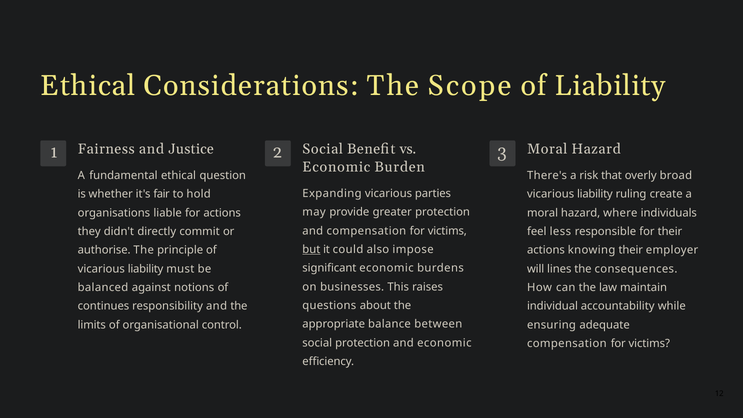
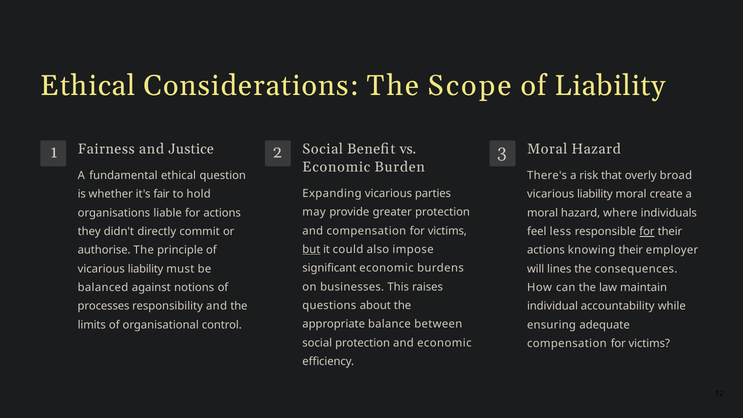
liability ruling: ruling -> moral (631, 194)
for underline: none -> present (647, 232)
continues: continues -> processes (104, 306)
